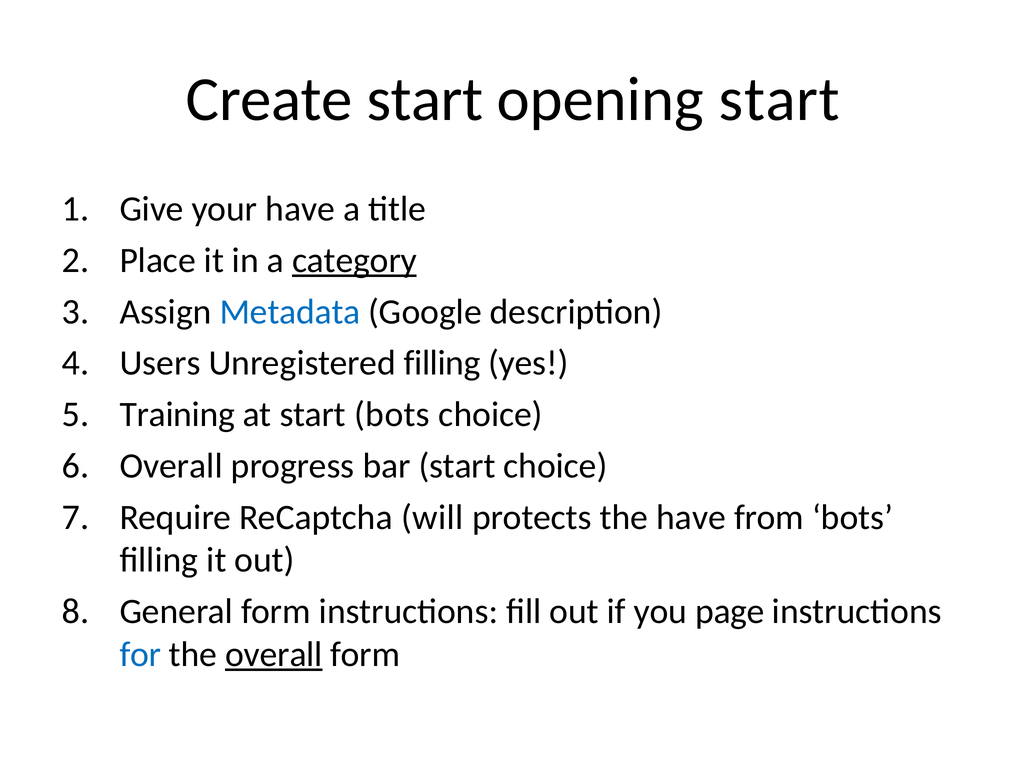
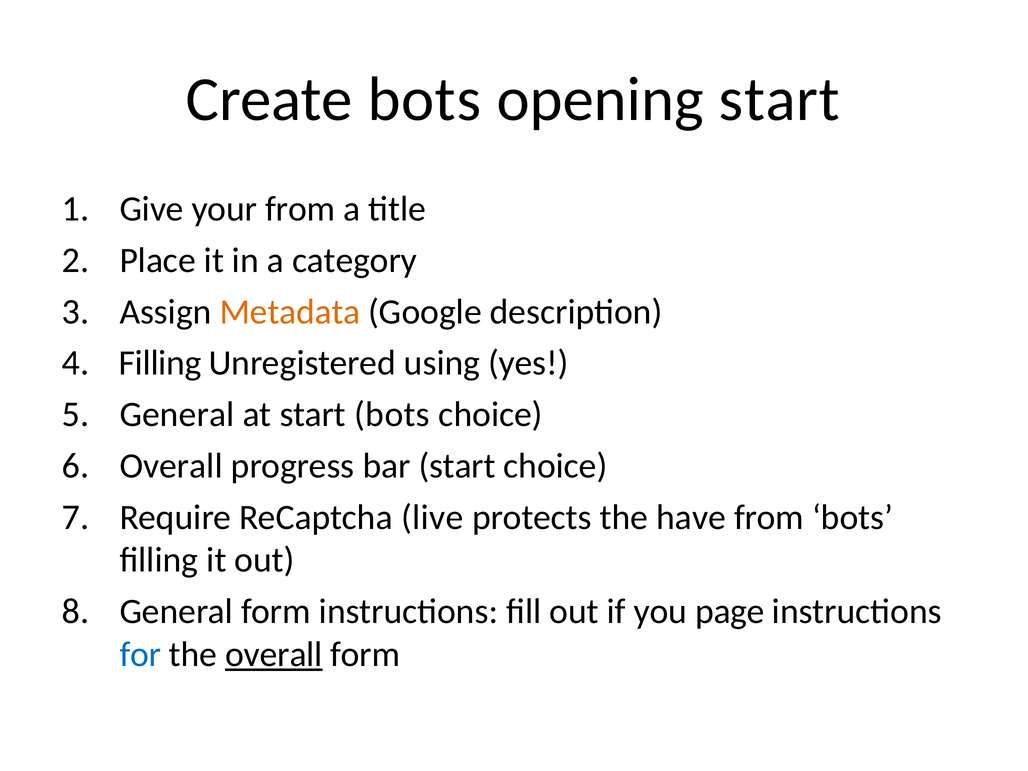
Create start: start -> bots (424, 100)
your have: have -> from (300, 209)
category underline: present -> none (354, 260)
Metadata colour: blue -> orange (290, 312)
Users: Users -> Filling (160, 363)
Unregistered filling: filling -> using (442, 363)
Training: Training -> General (177, 415)
will: will -> live (432, 517)
